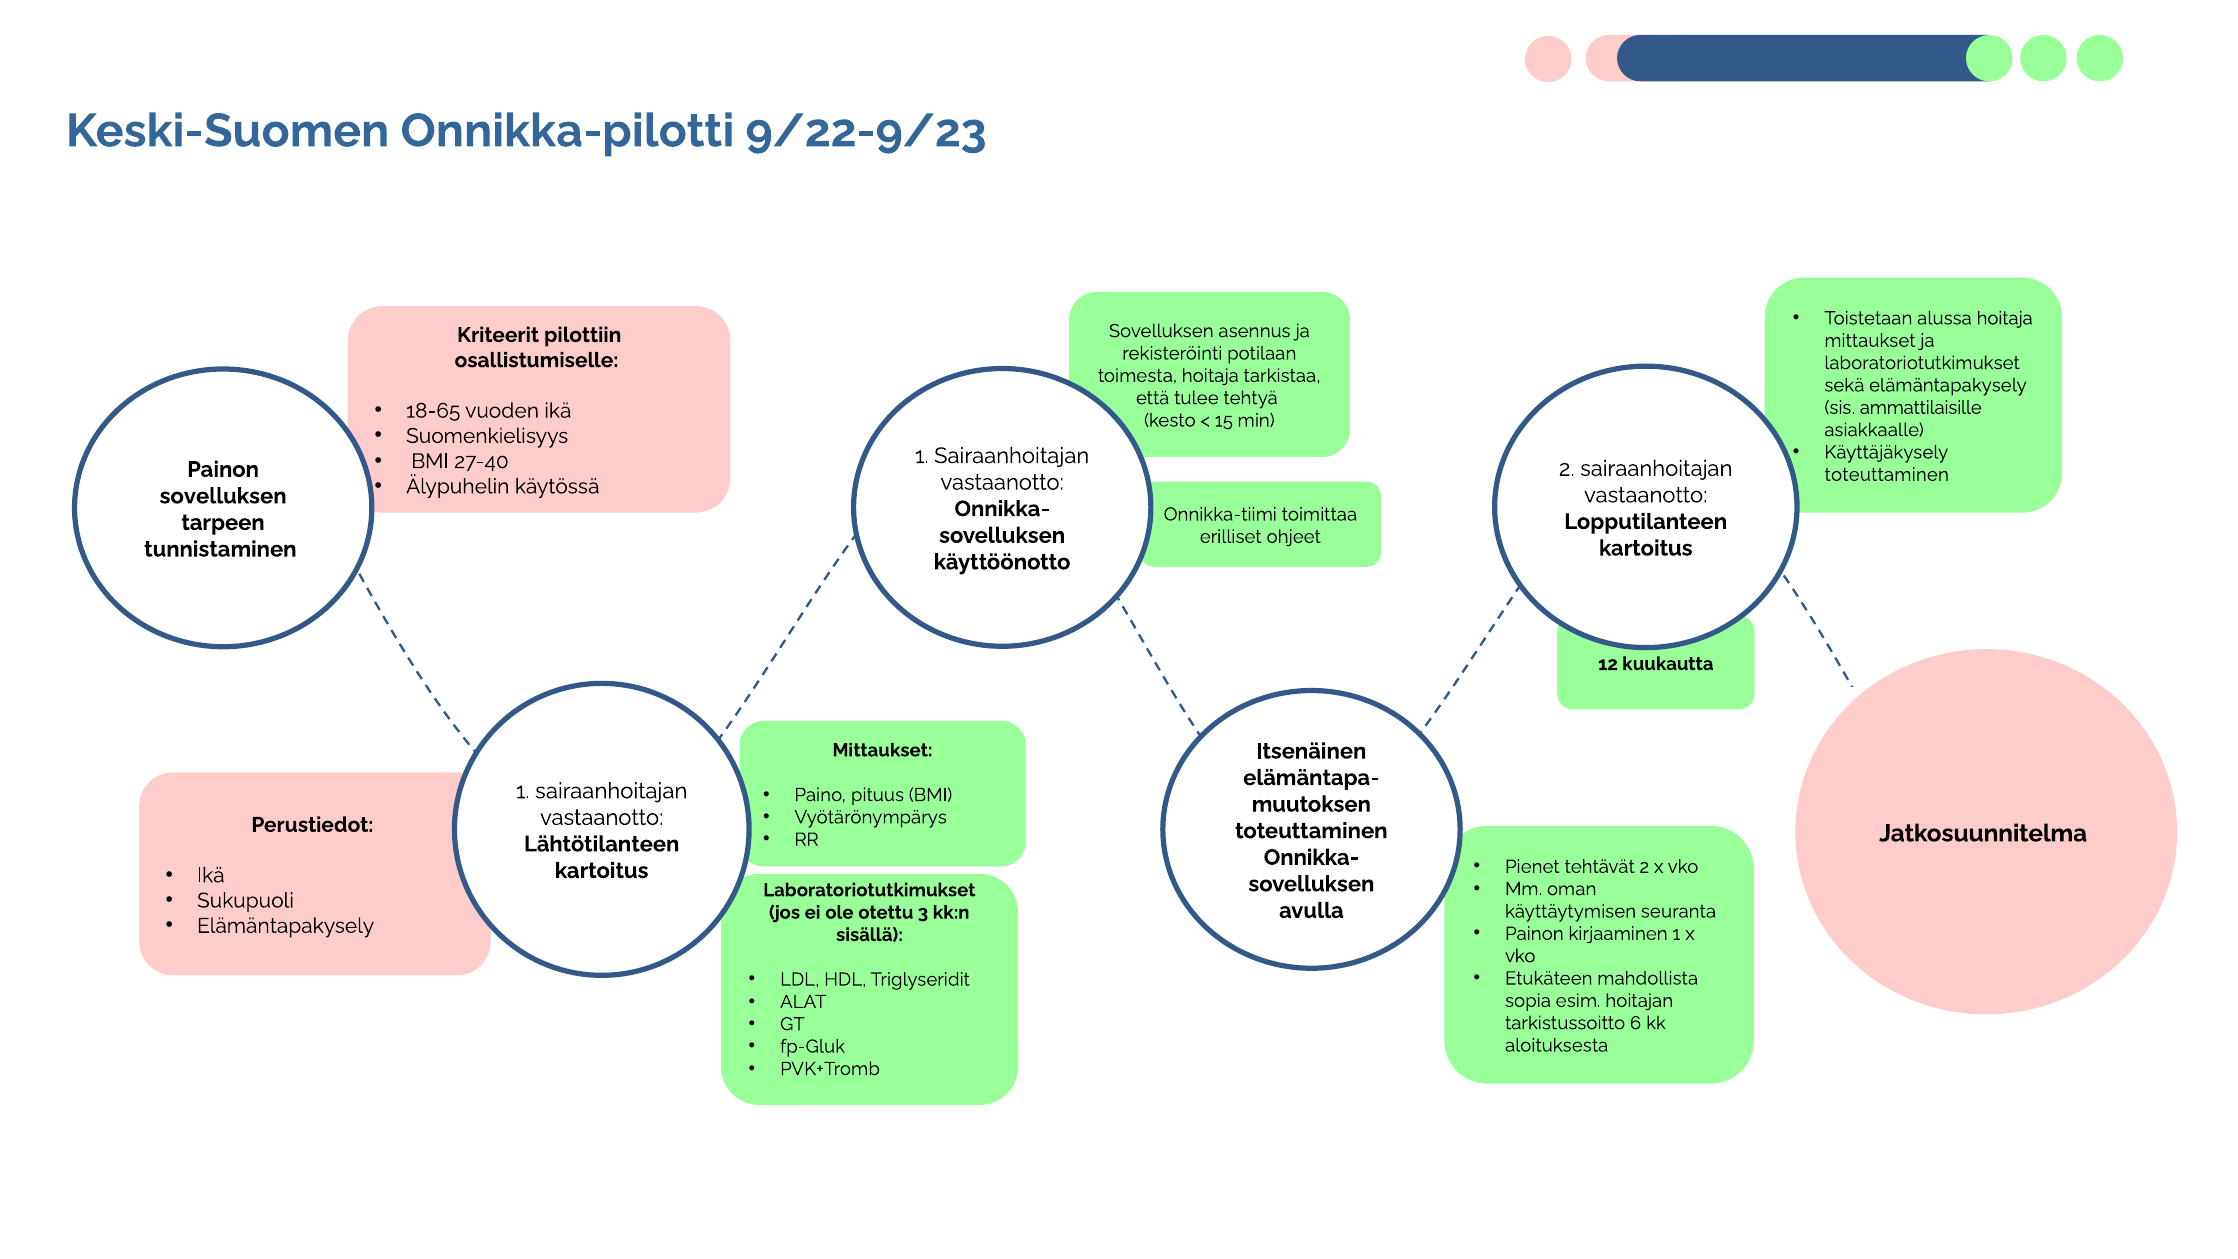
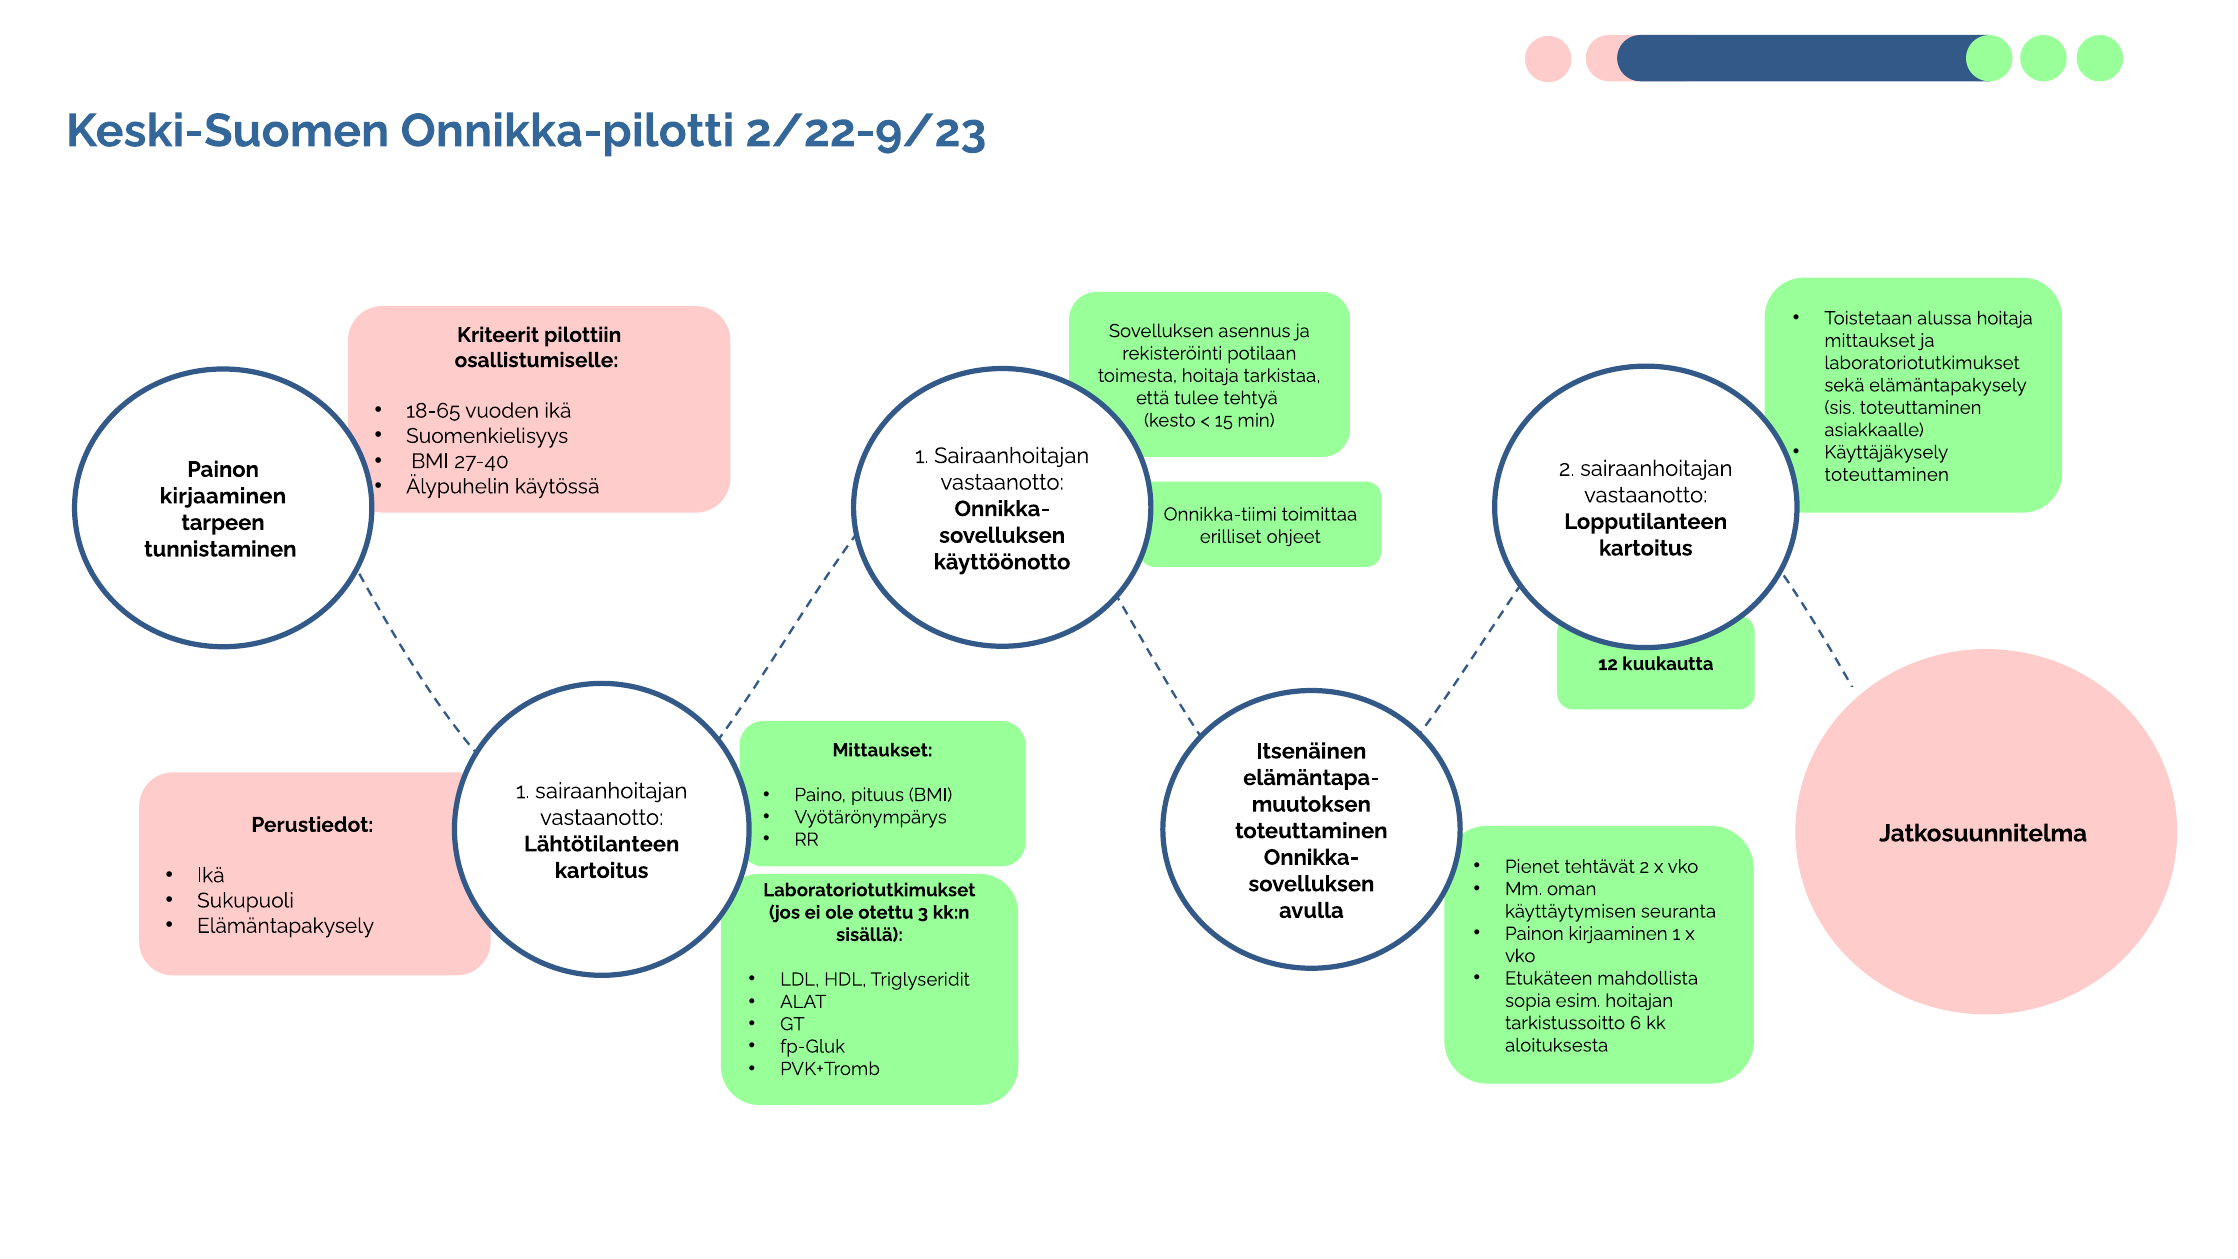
9/22-9/23: 9/22-9/23 -> 2/22-9/23 (866, 131)
sis ammattilaisille: ammattilaisille -> toteuttaminen (1921, 408)
sovelluksen: sovelluksen -> kirjaaminen (223, 496)
